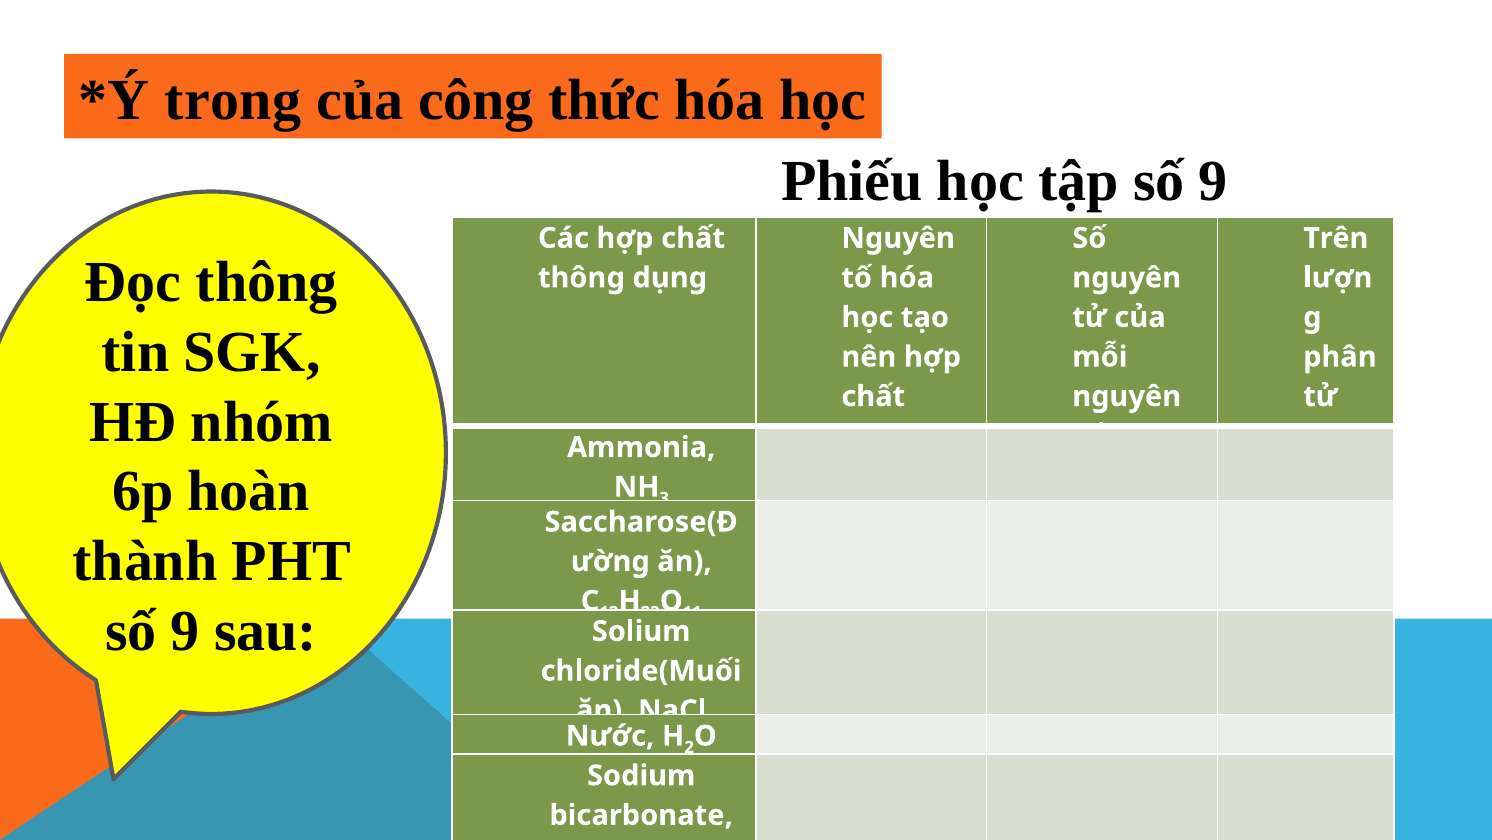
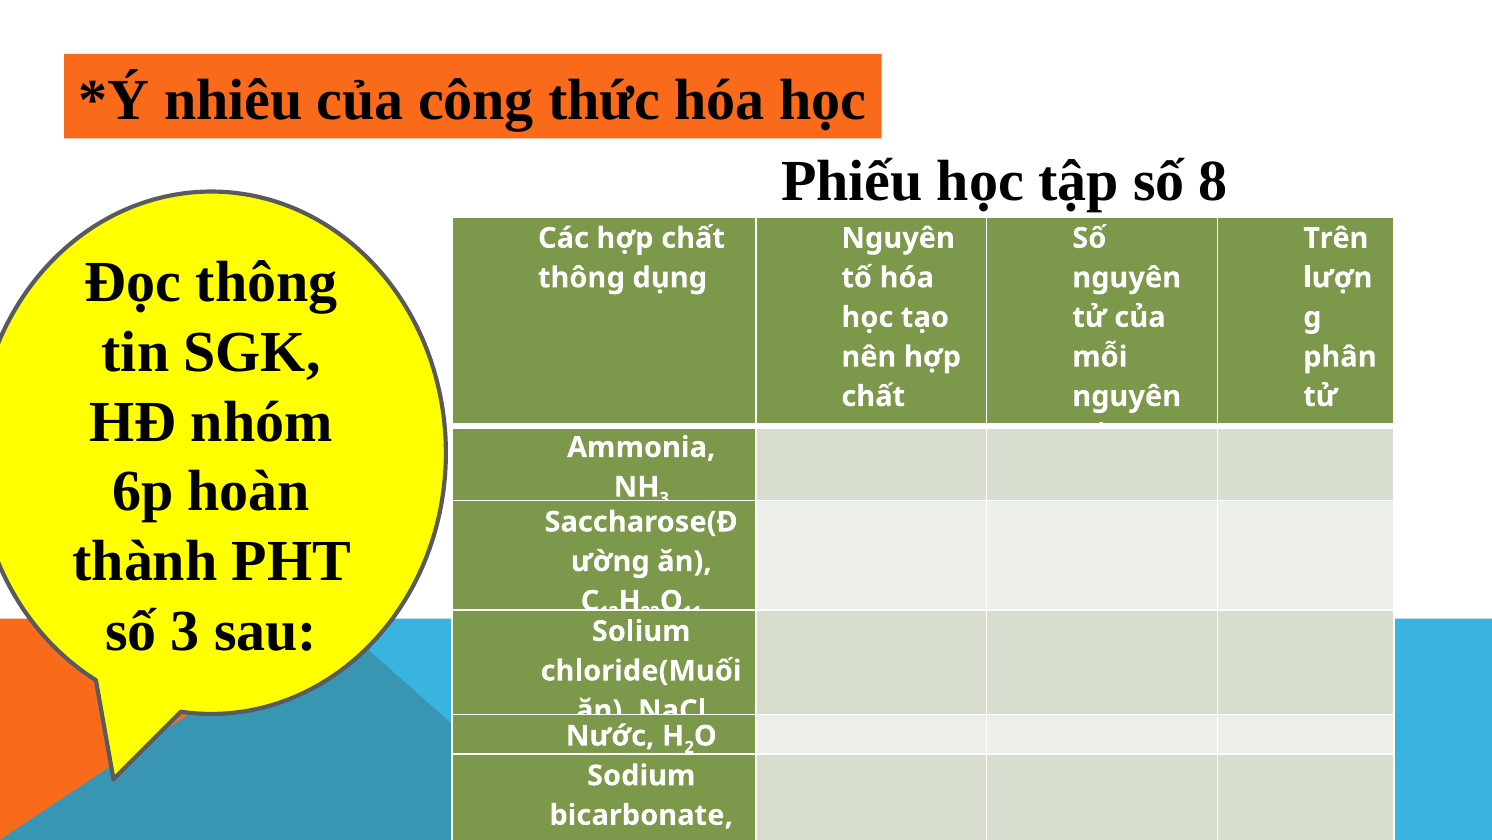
trong: trong -> nhiêu (233, 100)
tập số 9: 9 -> 8 (1213, 181)
9: 9 -> 3 (185, 631)
